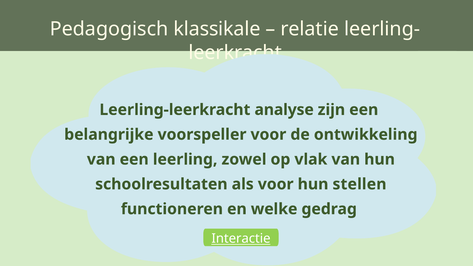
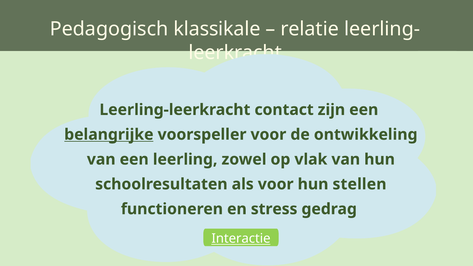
analyse: analyse -> contact (284, 110)
belangrijke underline: none -> present (109, 135)
welke: welke -> stress (274, 209)
